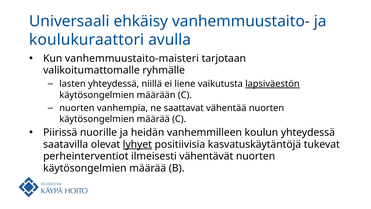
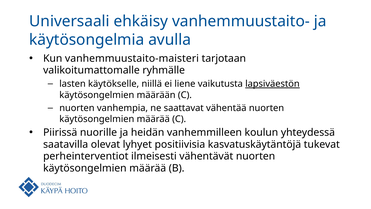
koulukuraattori: koulukuraattori -> käytösongelmia (87, 40)
lasten yhteydessä: yhteydessä -> käytökselle (114, 84)
lyhyet underline: present -> none (137, 144)
